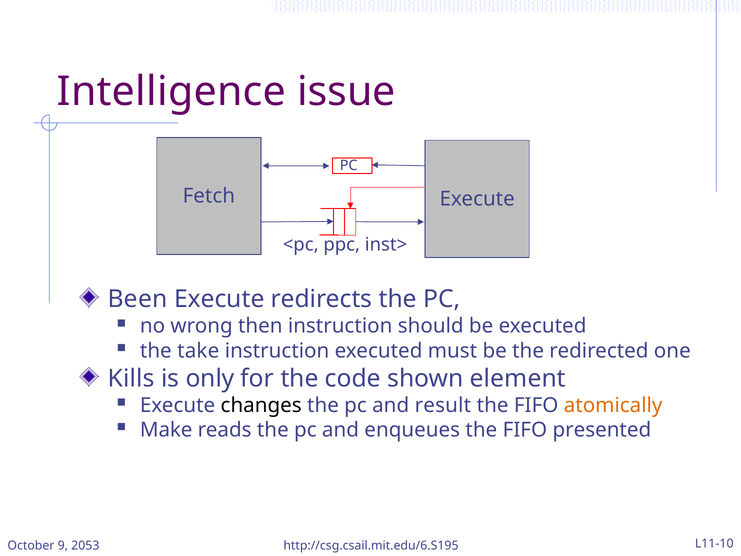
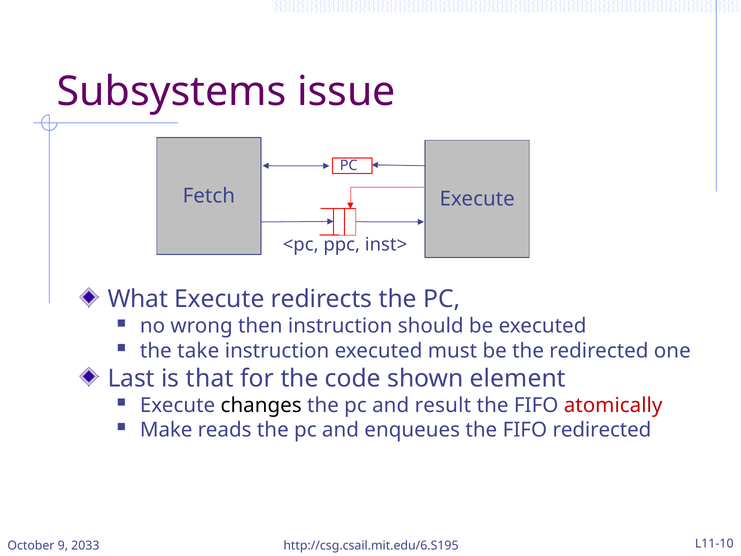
Intelligence: Intelligence -> Subsystems (172, 92)
Been: Been -> What (138, 299)
Kills: Kills -> Last (131, 378)
only: only -> that (210, 378)
atomically colour: orange -> red (613, 405)
FIFO presented: presented -> redirected (602, 430)
2053: 2053 -> 2033 (85, 545)
